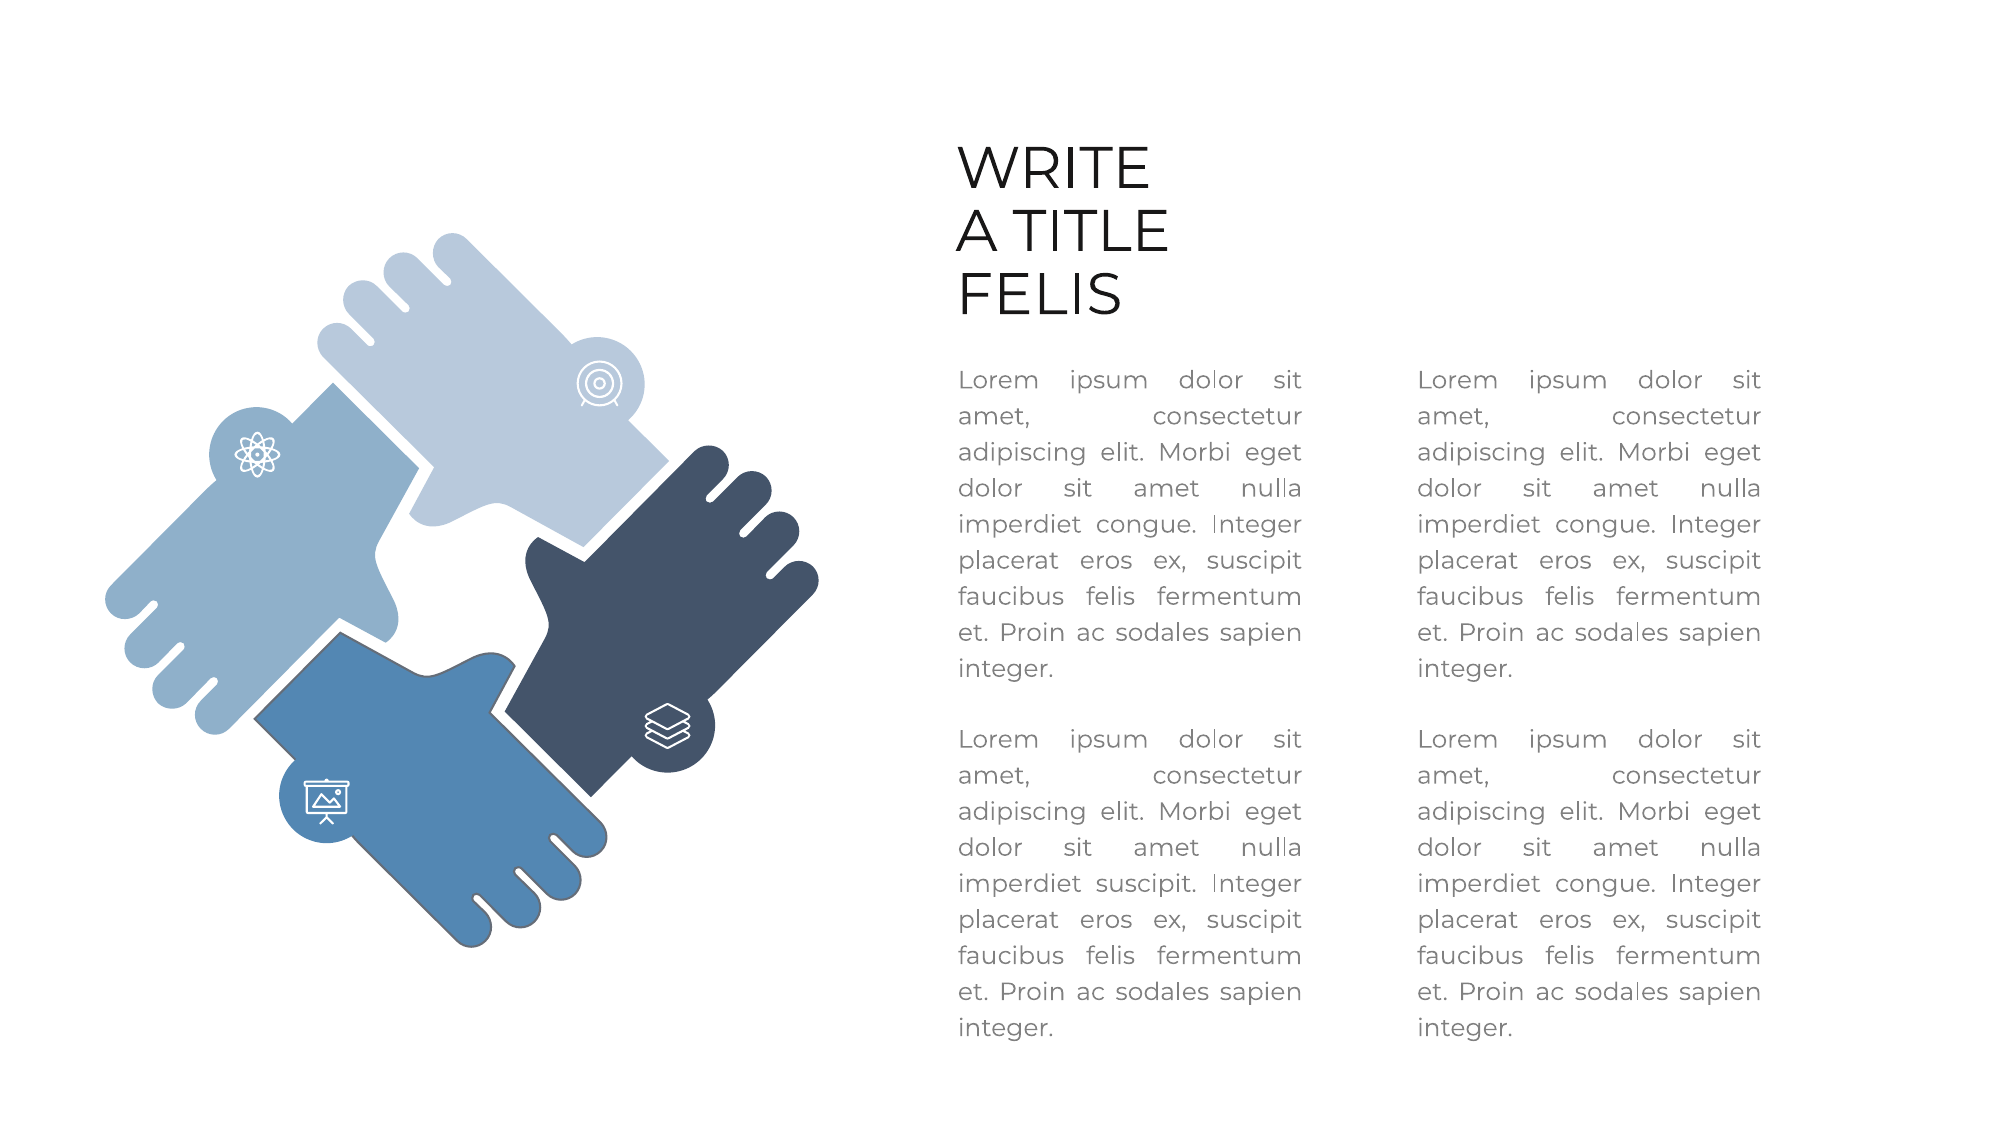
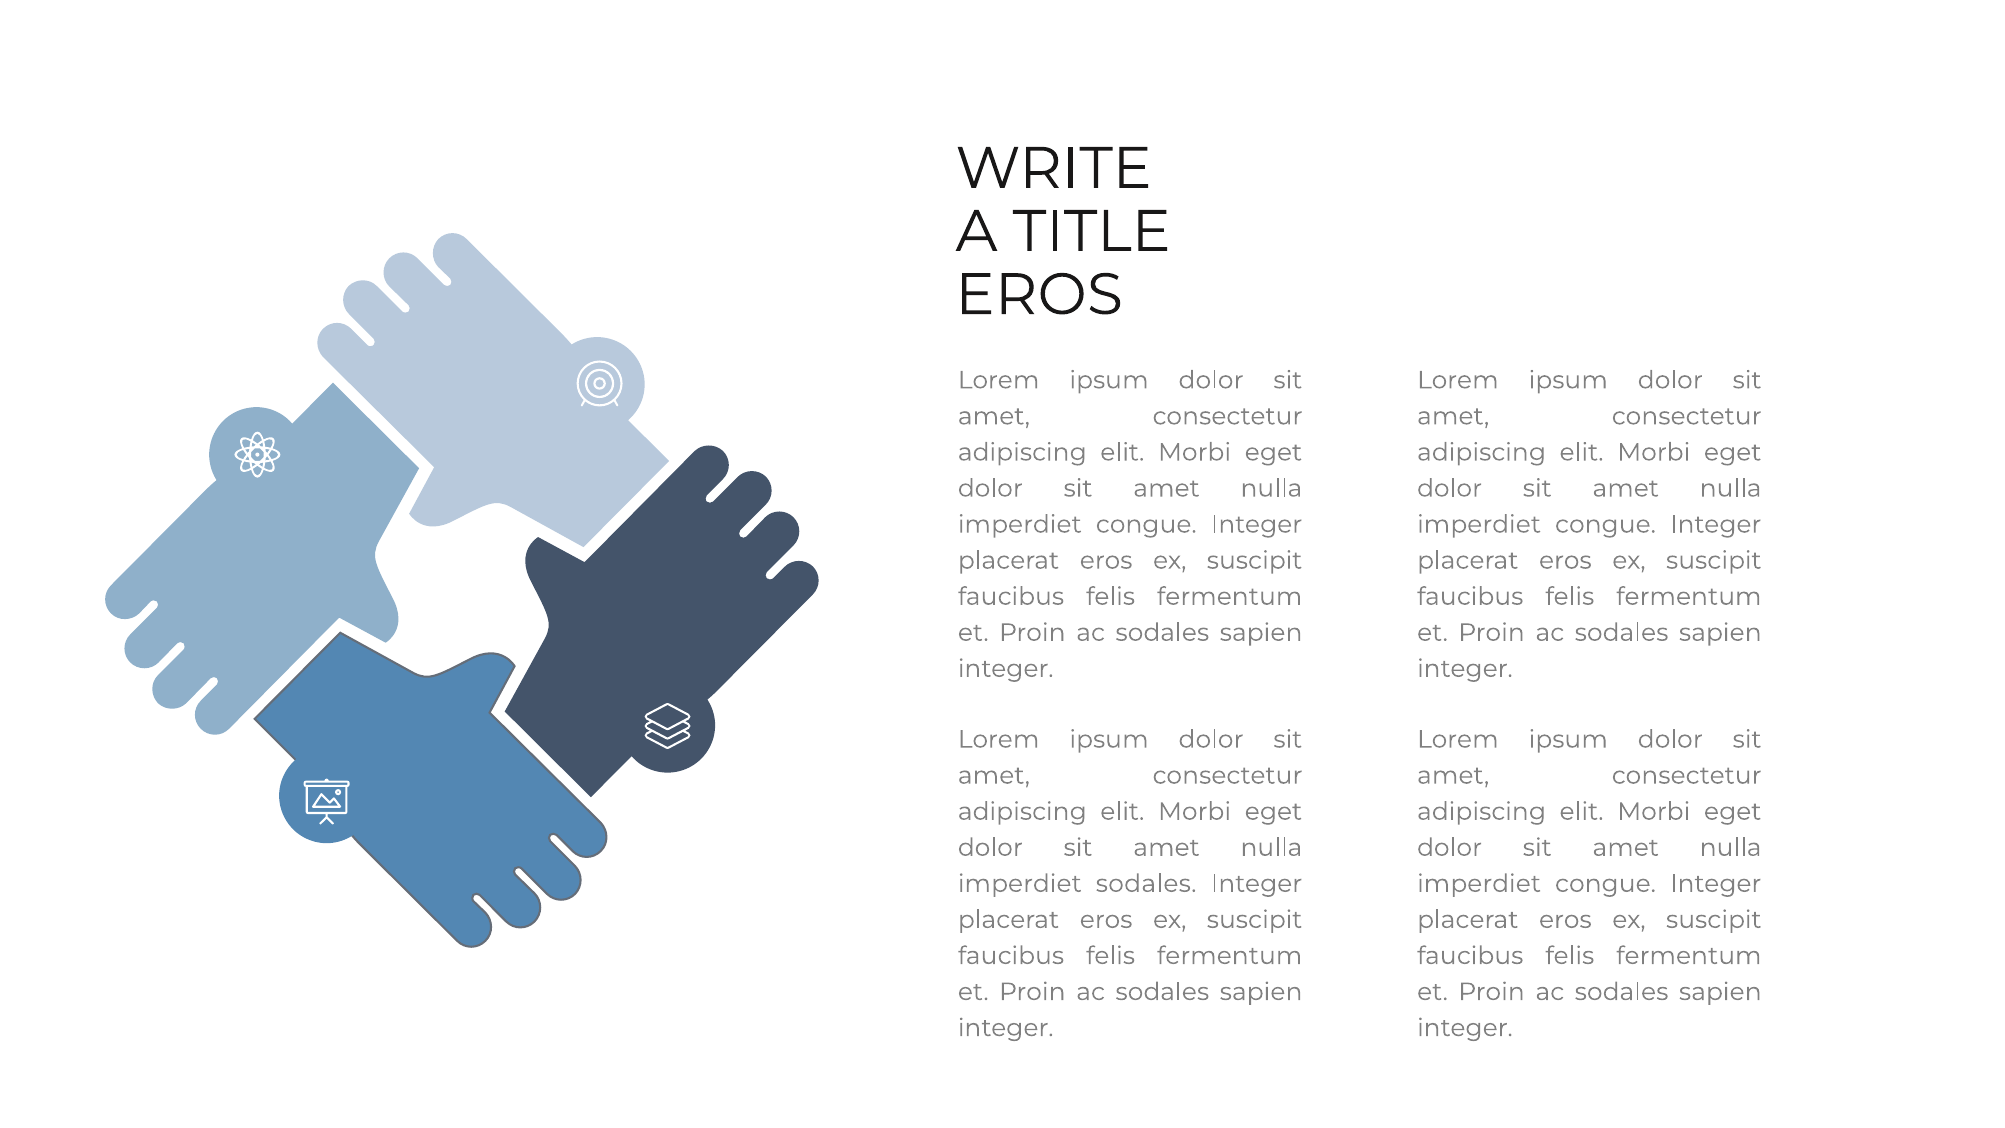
FELIS: FELIS -> EROS (1039, 295)
imperdiet suscipit: suscipit -> sodales (1146, 883)
